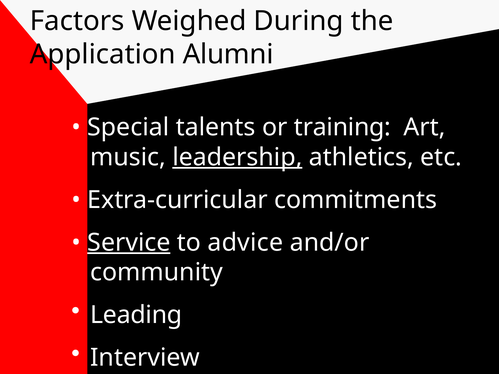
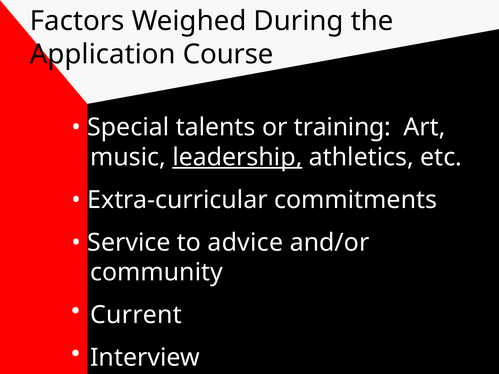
Alumni: Alumni -> Course (228, 54)
Service underline: present -> none (129, 243)
Leading: Leading -> Current (136, 315)
